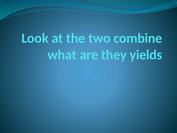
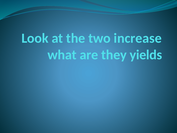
combine: combine -> increase (138, 38)
